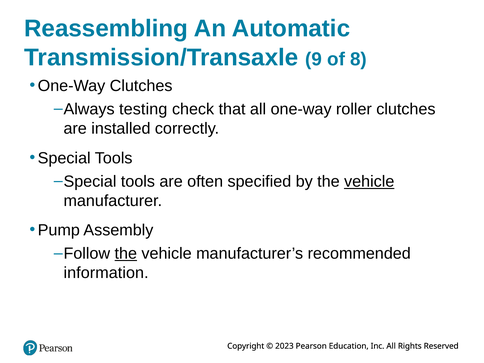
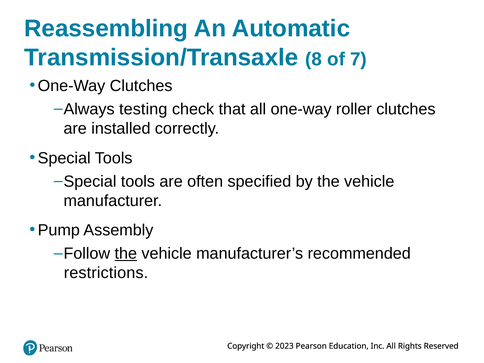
9: 9 -> 8 (314, 59)
8: 8 -> 7 (358, 59)
vehicle underline: present -> none (369, 181)
information: information -> restrictions (106, 273)
